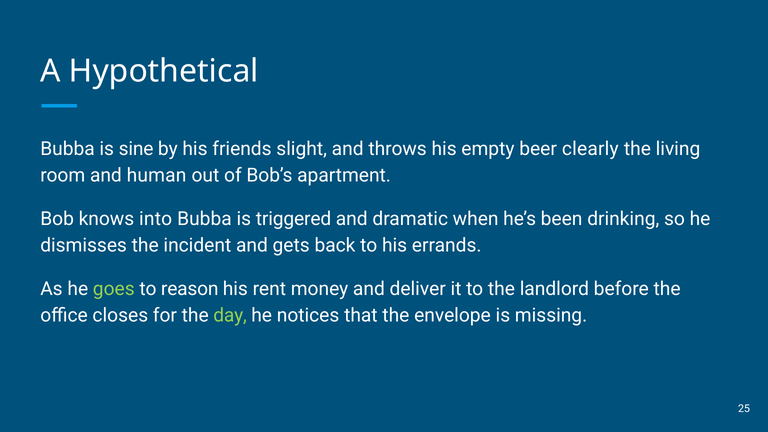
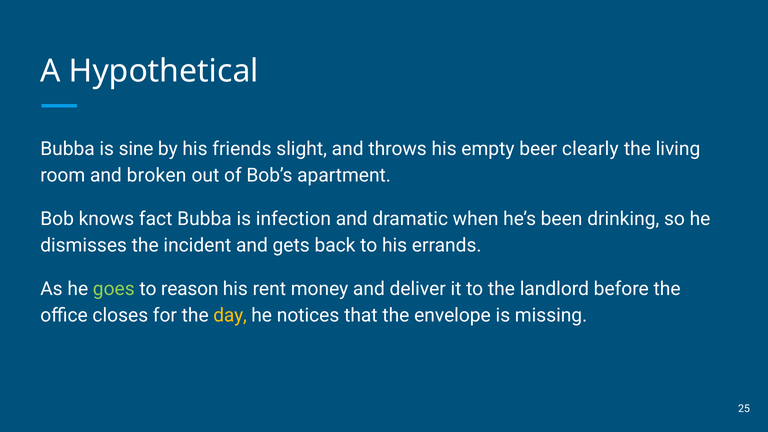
human: human -> broken (157, 176)
into: into -> fact (156, 219)
triggered: triggered -> infection (293, 219)
day colour: light green -> yellow (230, 316)
